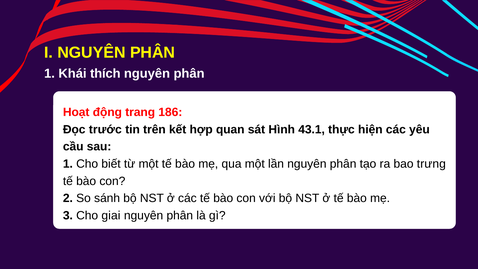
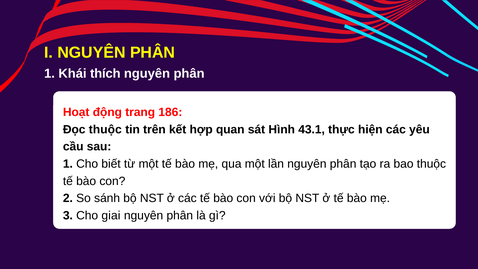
Đọc trước: trước -> thuộc (105, 129)
bao trưng: trưng -> thuộc (431, 164)
